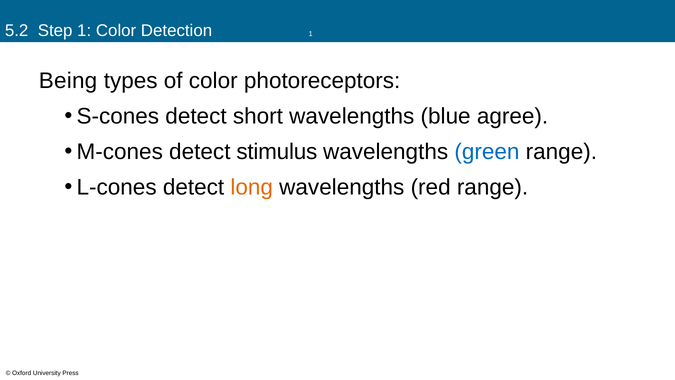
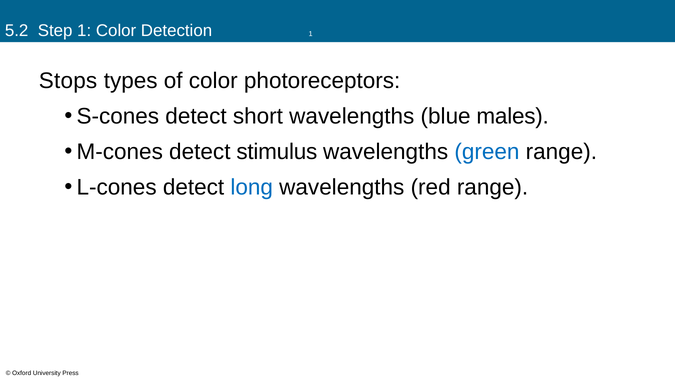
Being: Being -> Stops (68, 81)
agree: agree -> males (513, 116)
long colour: orange -> blue (252, 187)
